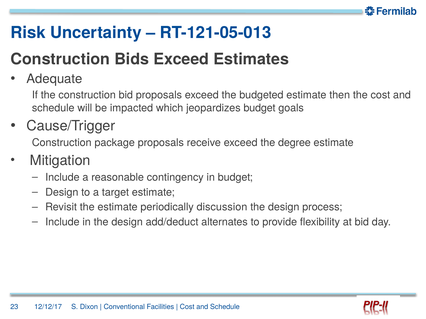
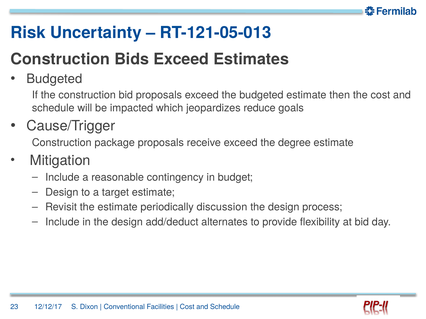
Adequate: Adequate -> Budgeted (55, 79)
jeopardizes budget: budget -> reduce (260, 108)
